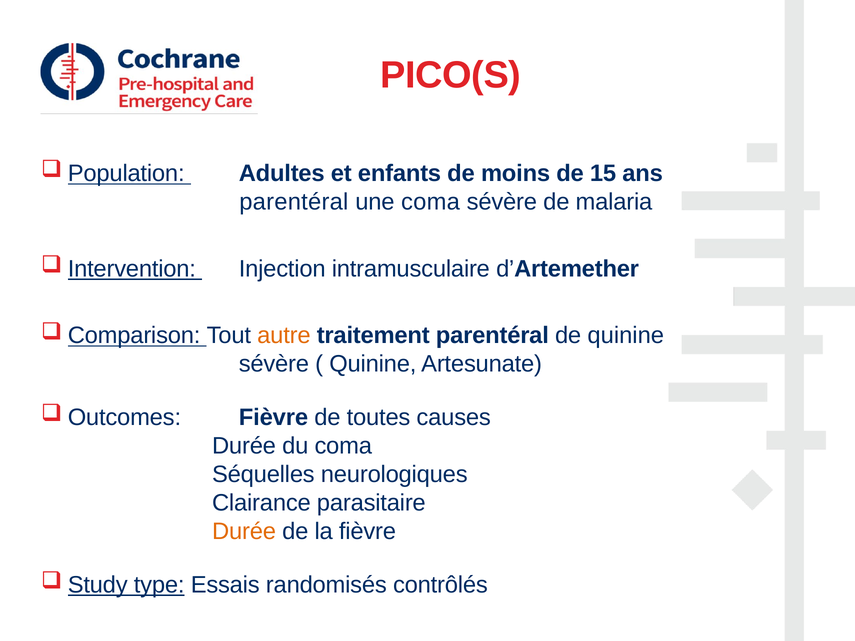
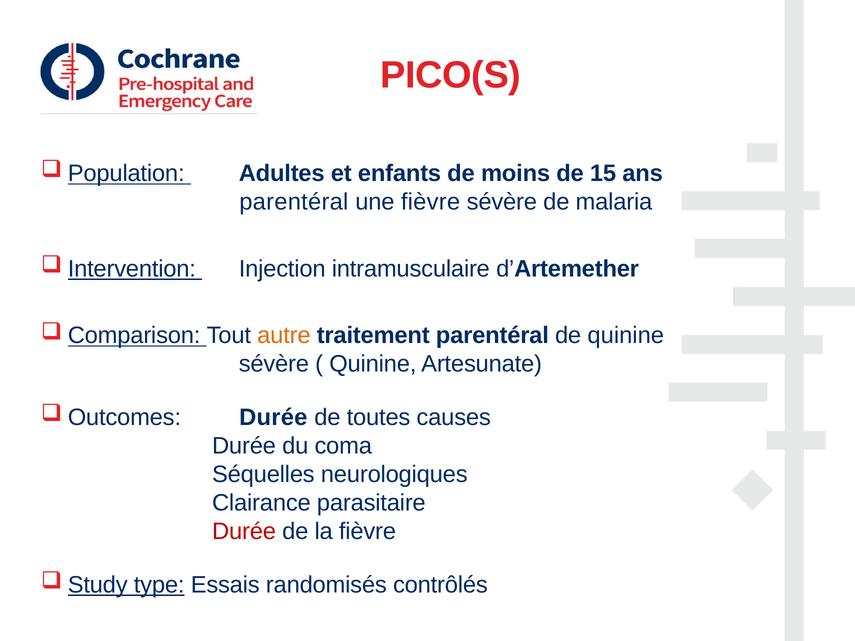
une coma: coma -> fièvre (431, 202)
Fièvre: Fièvre -> Durée (273, 418)
Durée colour: orange -> red (244, 532)
